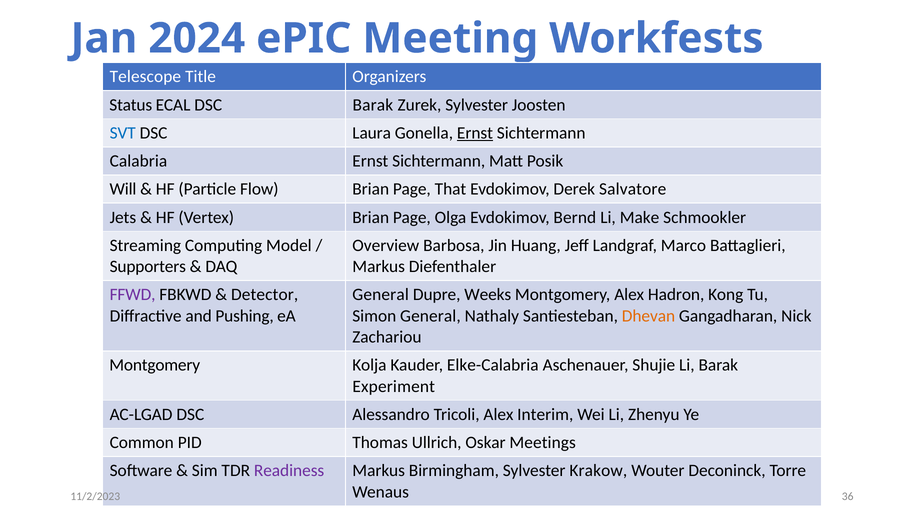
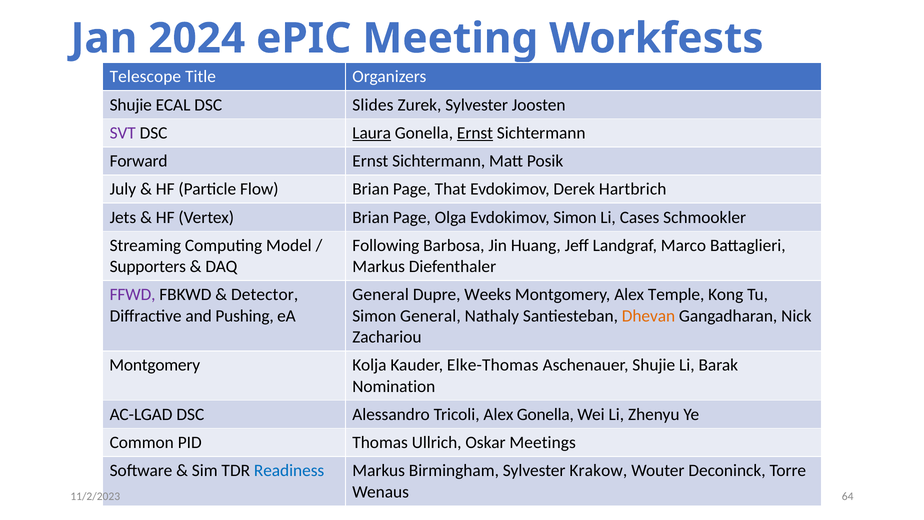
Status: Status -> Shujie (131, 105)
DSC Barak: Barak -> Slides (373, 105)
SVT colour: blue -> purple (123, 133)
Laura underline: none -> present (372, 133)
Calabria: Calabria -> Forward (139, 161)
Will: Will -> July (123, 189)
Salvatore: Salvatore -> Hartbrich (633, 189)
Evdokimov Bernd: Bernd -> Simon (575, 217)
Make: Make -> Cases (640, 217)
Overview: Overview -> Following (386, 245)
Hadron: Hadron -> Temple (676, 295)
Elke-Calabria: Elke-Calabria -> Elke-Thomas (493, 365)
Experiment: Experiment -> Nomination (394, 386)
Alex Interim: Interim -> Gonella (545, 414)
Readiness colour: purple -> blue (289, 470)
36: 36 -> 64 (848, 496)
